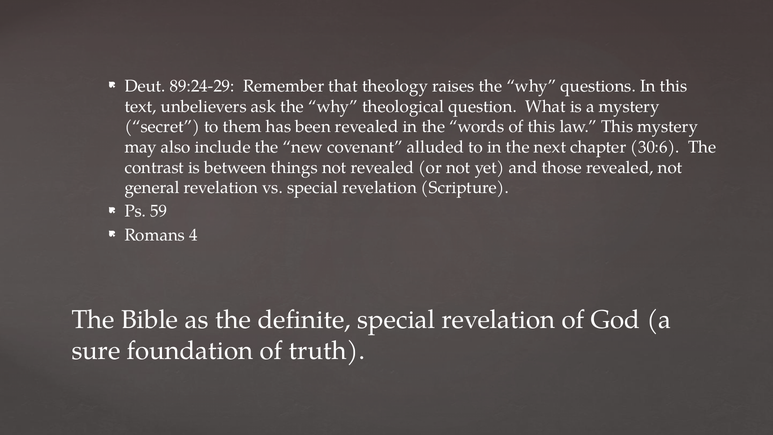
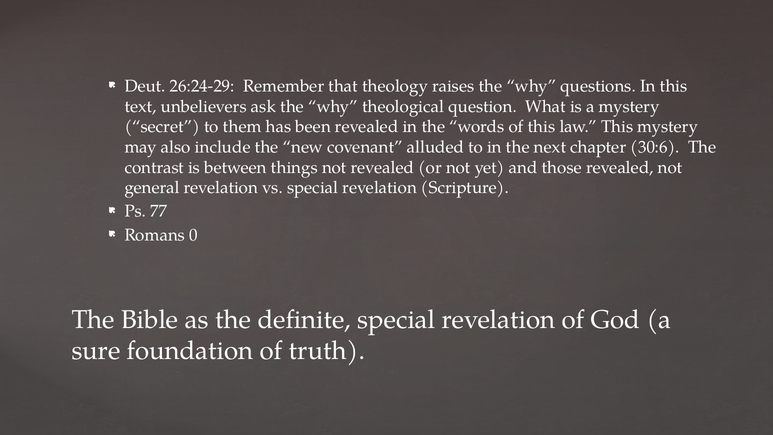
89:24-29: 89:24-29 -> 26:24-29 (202, 86)
59: 59 -> 77 (159, 211)
4: 4 -> 0 (193, 235)
